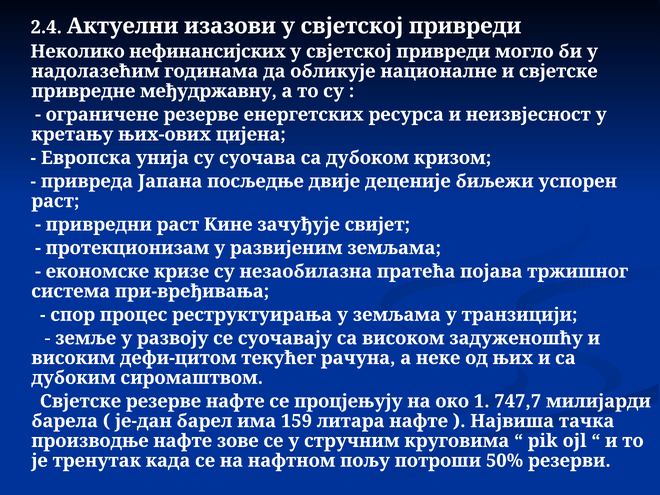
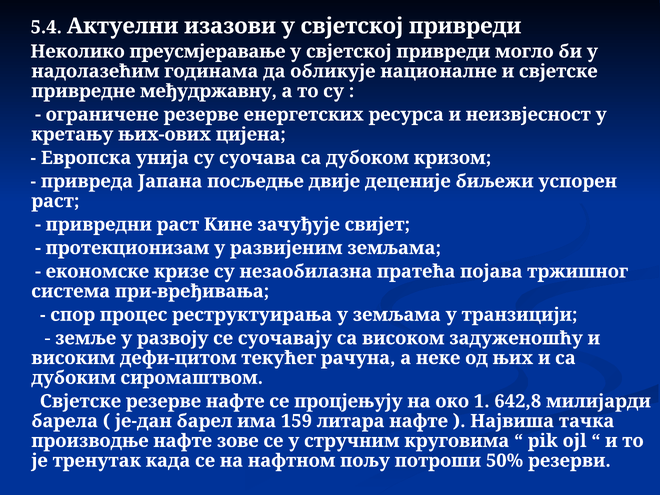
2.4: 2.4 -> 5.4 (46, 27)
нефинансијских: нефинансијских -> преусмјеравање (208, 52)
747,7: 747,7 -> 642,8 (518, 401)
